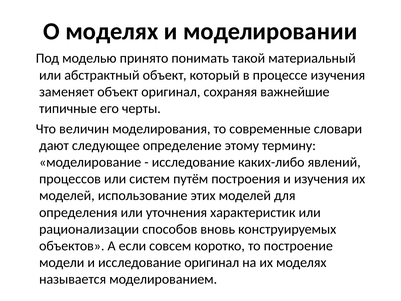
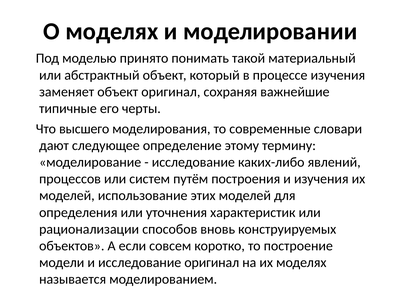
величин: величин -> высшего (84, 129)
